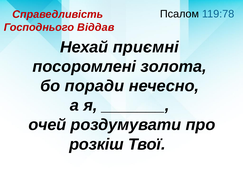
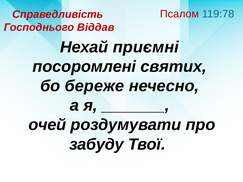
Псалом colour: black -> red (179, 14)
золота: золота -> святих (174, 67)
поради: поради -> береже (94, 86)
розкіш: розкіш -> забуду (96, 144)
